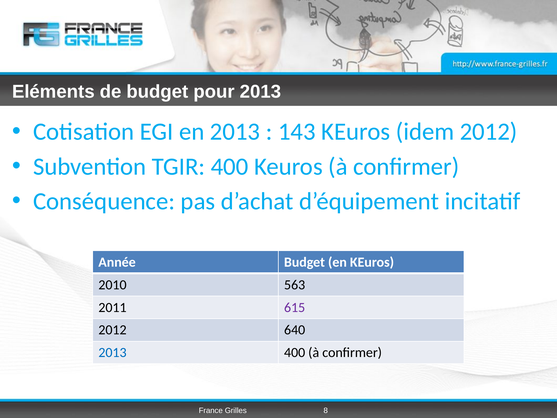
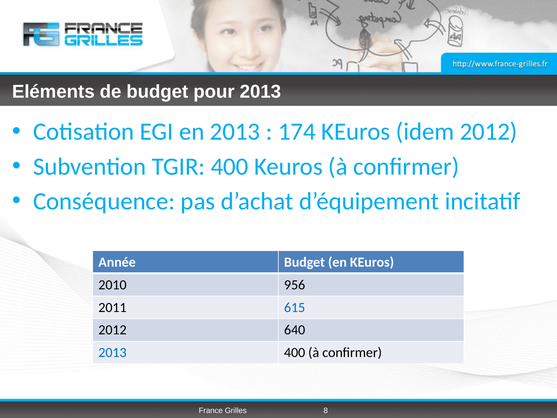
143: 143 -> 174 (297, 132)
563: 563 -> 956 (295, 285)
615 colour: purple -> blue (295, 307)
